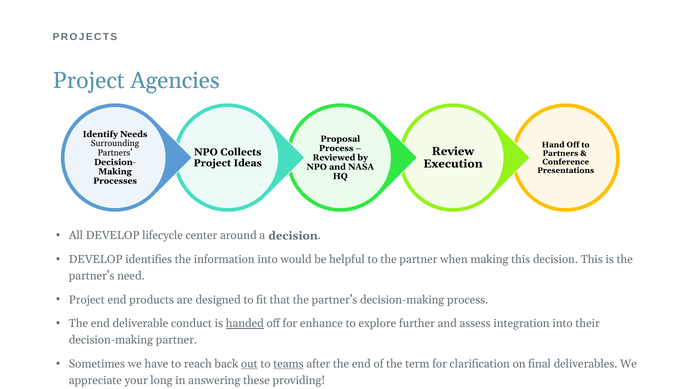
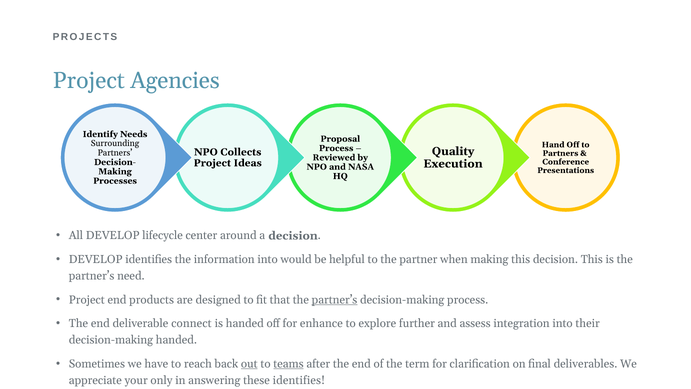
Review: Review -> Quality (453, 151)
partner’s underline: none -> present (335, 300)
conduct: conduct -> connect (191, 323)
handed underline: present -> none (245, 323)
decision-making partner: partner -> handed (176, 340)
long: long -> only (161, 380)
these providing: providing -> identifies (299, 380)
